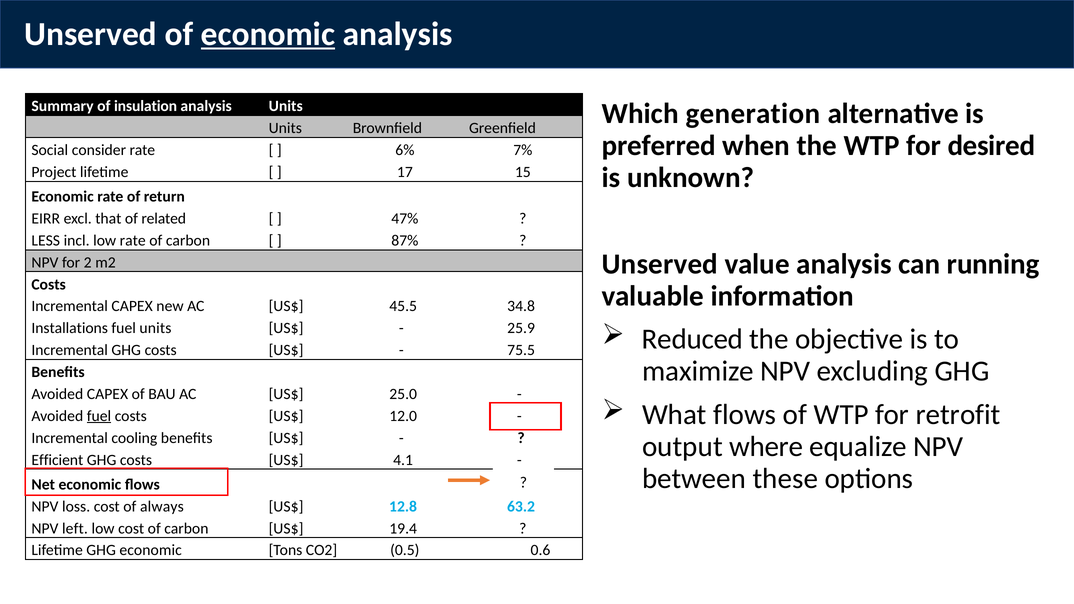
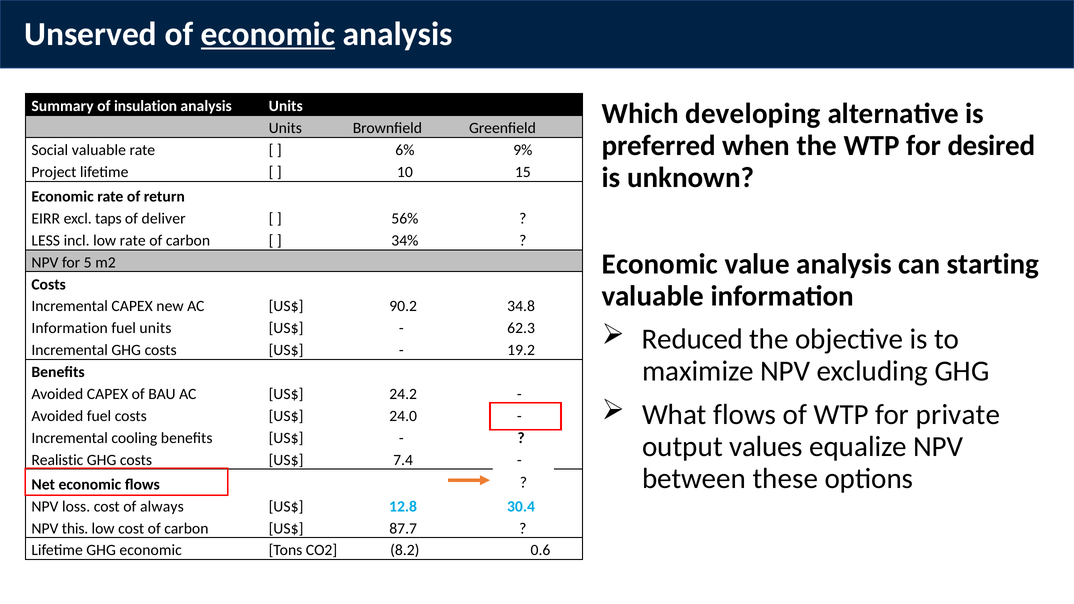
generation: generation -> developing (753, 114)
Social consider: consider -> valuable (99, 150)
7%: 7% -> 9% (523, 150)
17: 17 -> 10 (405, 172)
that: that -> taps (108, 219)
related: related -> deliver (164, 219)
47%: 47% -> 56% (405, 219)
87%: 87% -> 34% (405, 241)
Unserved: Unserved -> Economic (660, 264)
running: running -> starting (993, 264)
2: 2 -> 5 (88, 262)
45.5: 45.5 -> 90.2 (403, 306)
Installations: Installations -> Information (70, 328)
25.9: 25.9 -> 62.3 (521, 328)
75.5: 75.5 -> 19.2 (521, 350)
25.0: 25.0 -> 24.2 (403, 394)
retrofit: retrofit -> private (958, 415)
fuel underline: present -> none (99, 416)
12.0: 12.0 -> 24.0 (403, 416)
where: where -> values (766, 447)
Efficient: Efficient -> Realistic (57, 460)
4.1: 4.1 -> 7.4 (403, 460)
63.2: 63.2 -> 30.4 (521, 507)
left: left -> this (75, 528)
19.4: 19.4 -> 87.7 (403, 528)
0.5: 0.5 -> 8.2 (405, 550)
